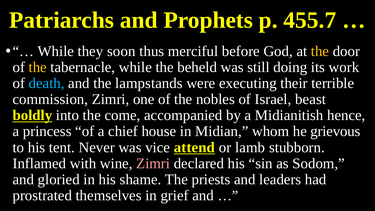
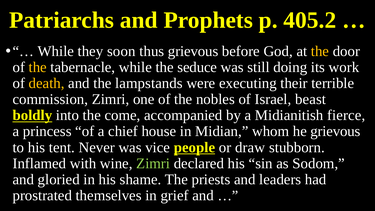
455.7: 455.7 -> 405.2 (310, 20)
thus merciful: merciful -> grievous (193, 51)
beheld: beheld -> seduce (197, 67)
death colour: light blue -> yellow (47, 83)
hence: hence -> fierce (346, 115)
attend: attend -> people (195, 147)
lamb: lamb -> draw (250, 147)
Zimri colour: pink -> light green (153, 163)
